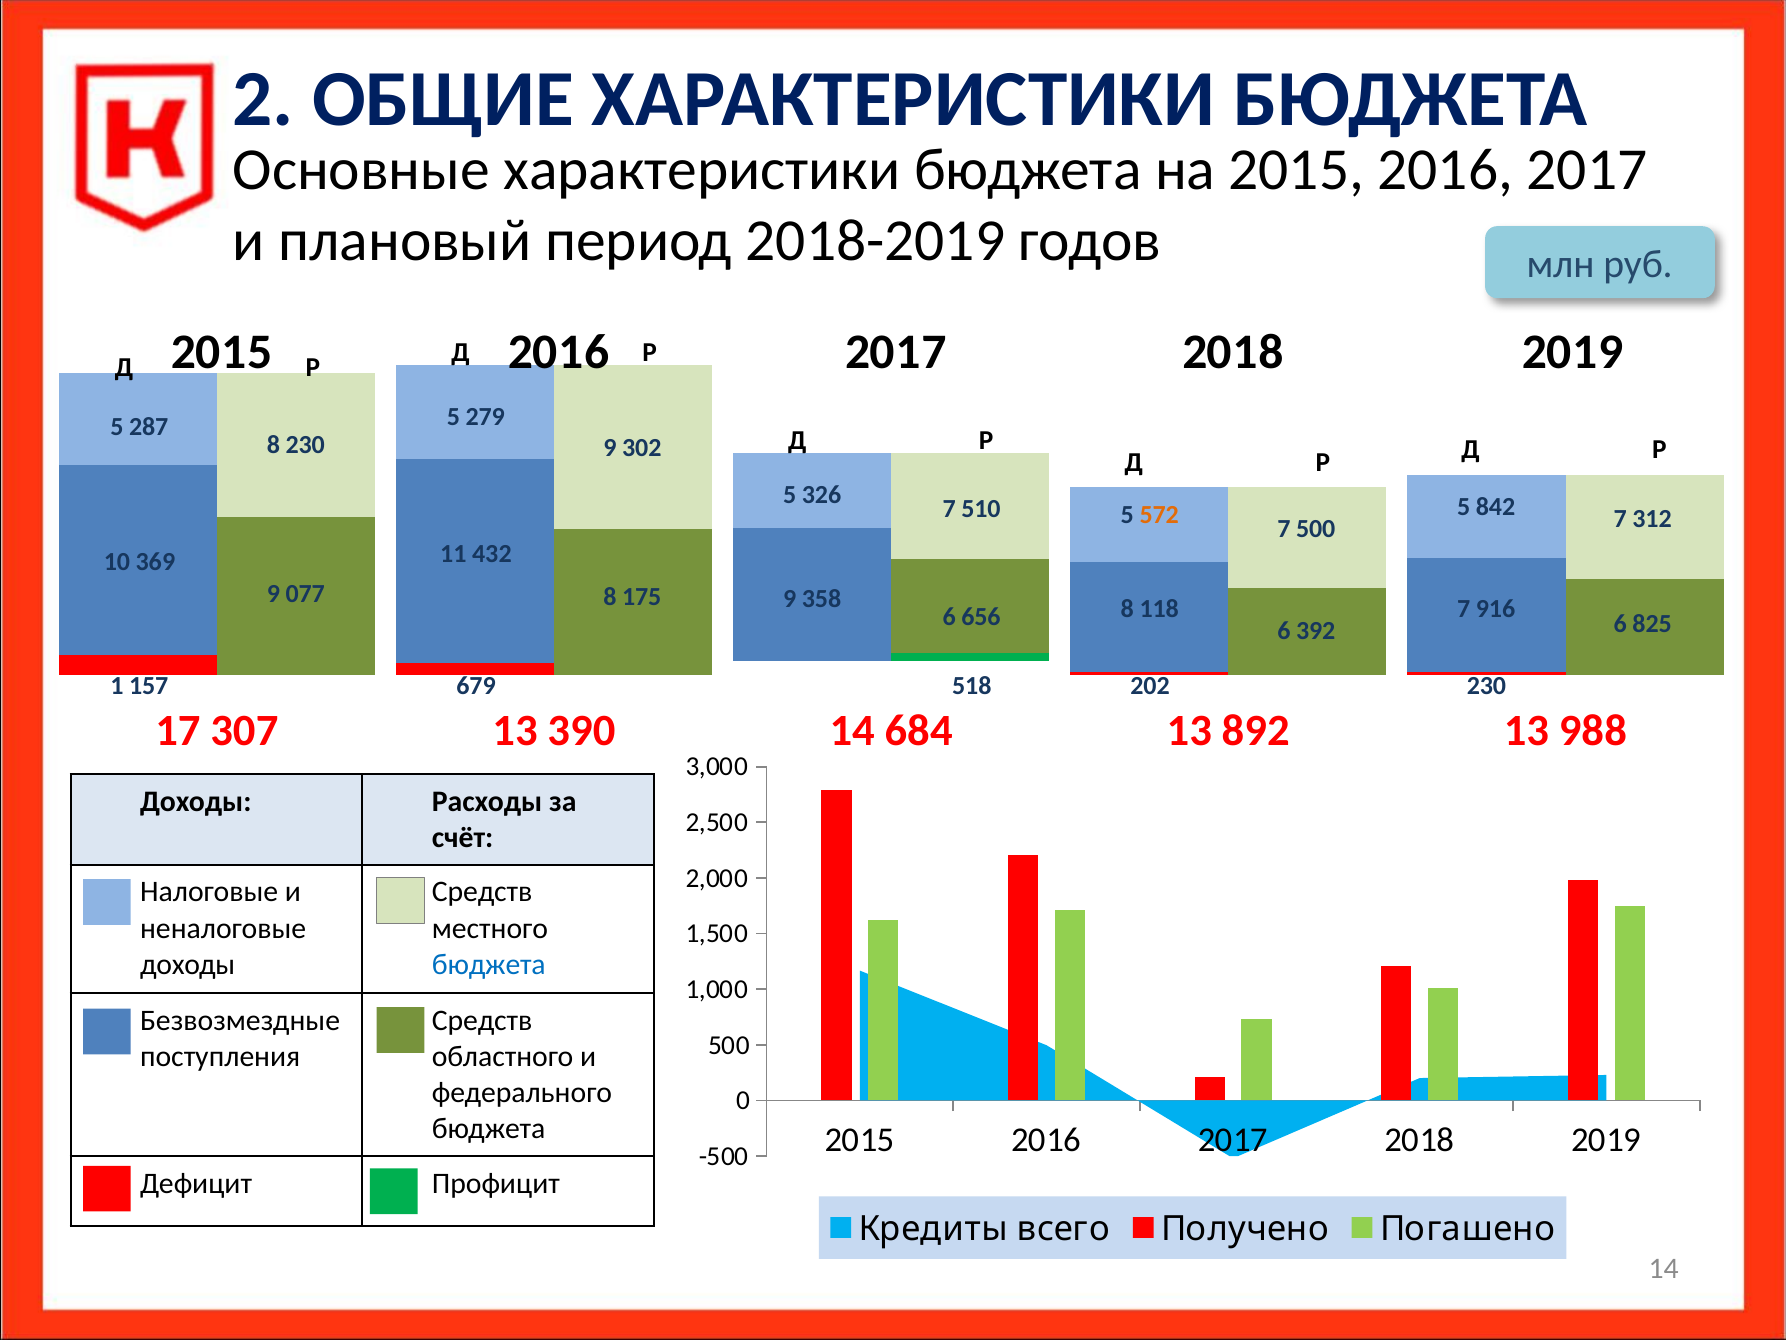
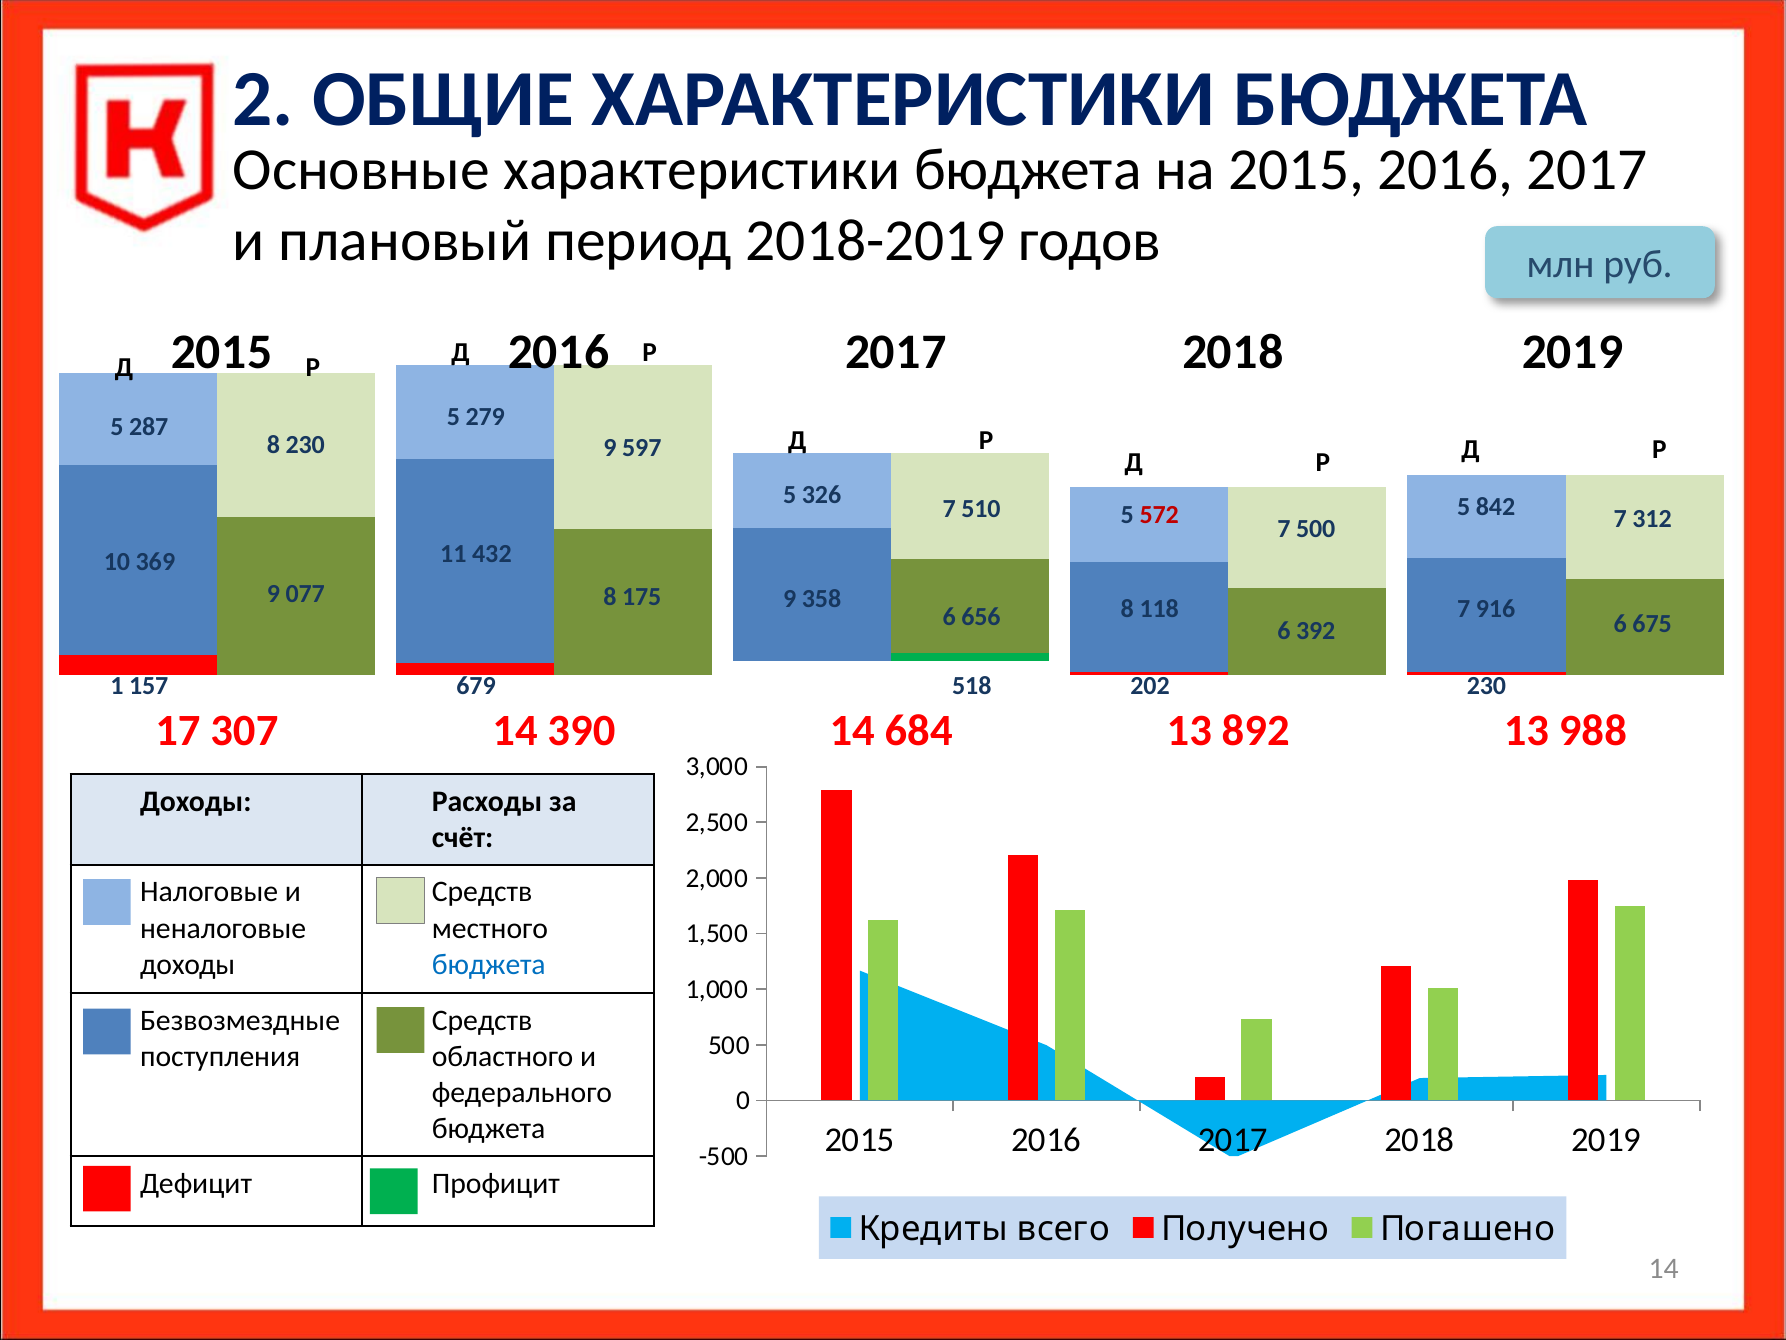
302: 302 -> 597 (642, 448)
572 colour: orange -> red (1159, 515)
825: 825 -> 675 (1652, 624)
307 13: 13 -> 14 (515, 730)
